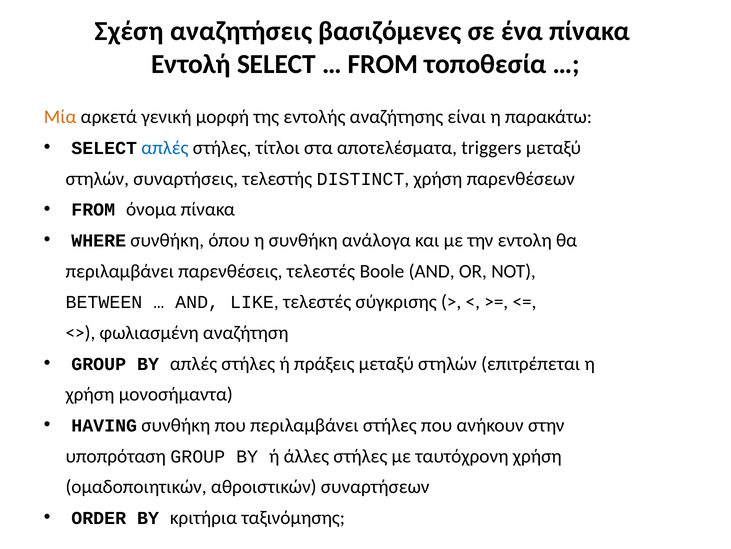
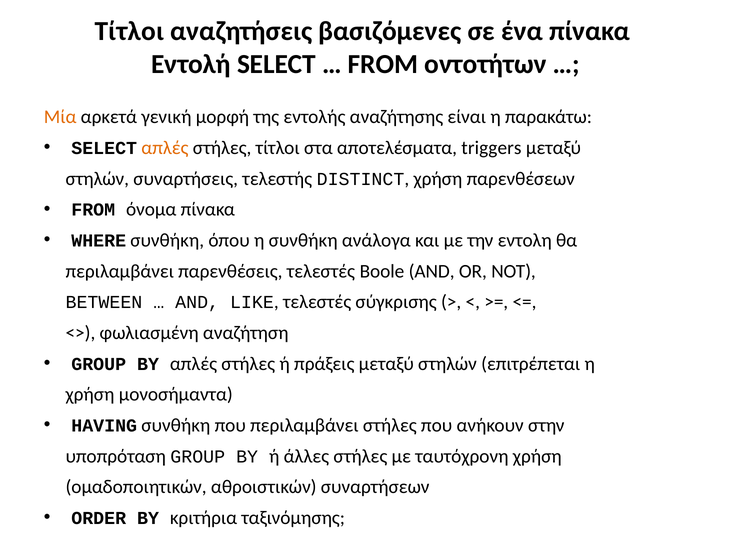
Σχέση: Σχέση -> Τίτλοι (129, 31)
τοποθεσία: τοποθεσία -> οντοτήτων (485, 64)
απλές colour: blue -> orange (165, 148)
